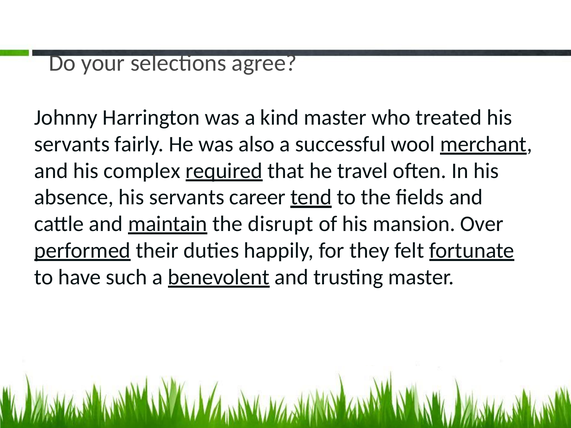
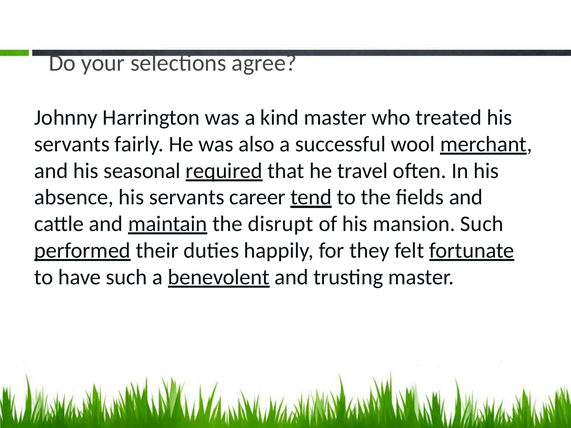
complex: complex -> seasonal (142, 171)
mansion Over: Over -> Such (482, 224)
